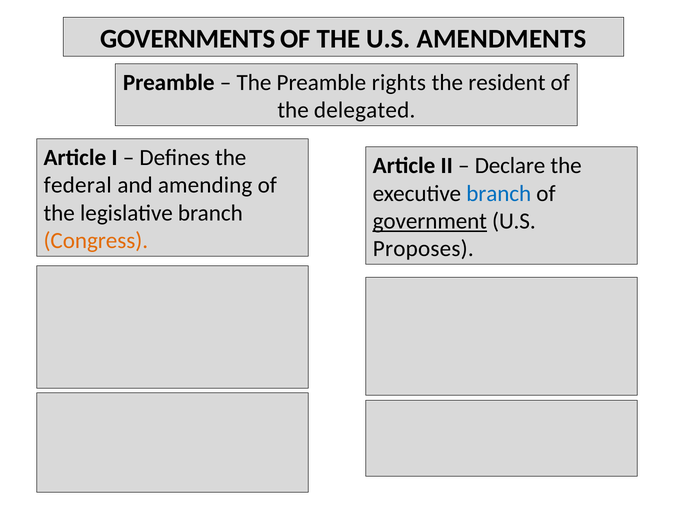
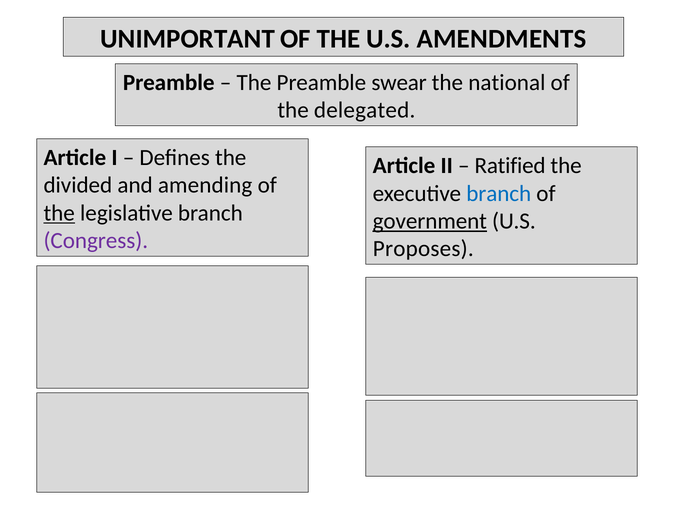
GOVERNMENTS: GOVERNMENTS -> UNIMPORTANT (188, 39)
rights: rights -> swear (399, 82)
resident: resident -> national (507, 82)
Declare: Declare -> Ratified (510, 166)
federal: federal -> divided (78, 185)
the underline: none -> present (59, 213)
Congress colour: orange -> purple (96, 241)
